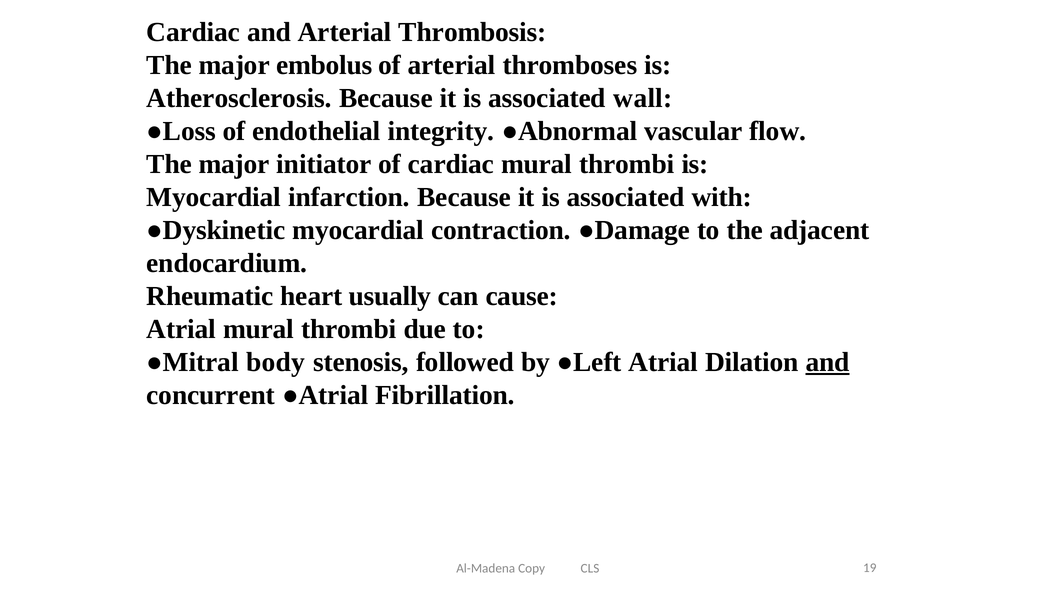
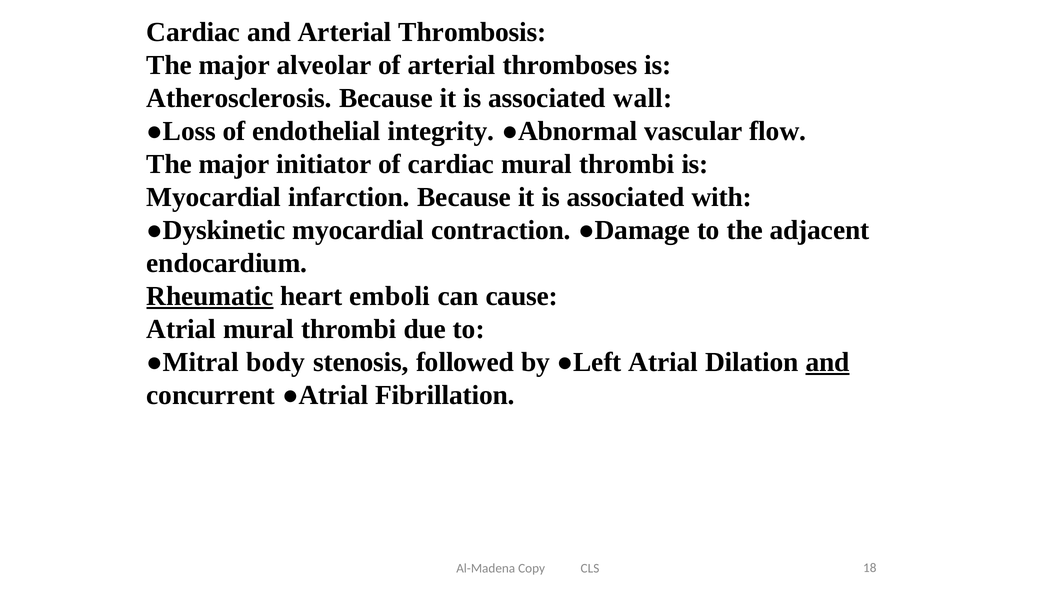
embolus: embolus -> alveolar (324, 65)
Rheumatic underline: none -> present (210, 296)
usually: usually -> emboli (390, 296)
19: 19 -> 18 (870, 568)
